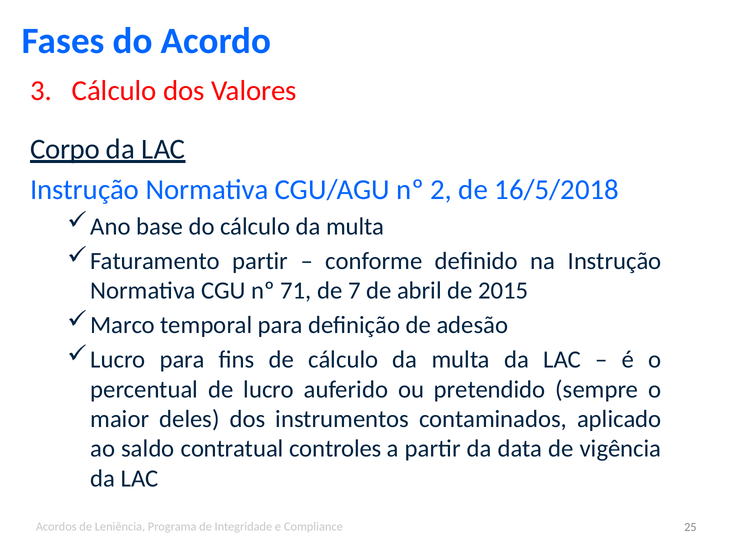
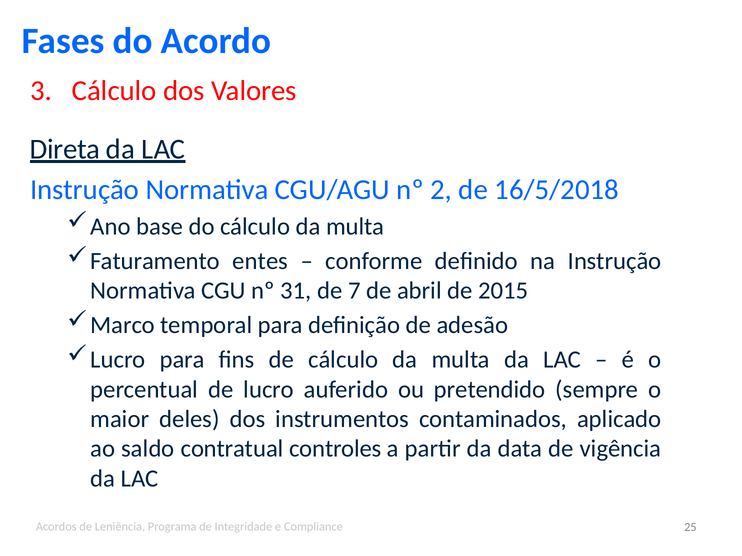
Corpo: Corpo -> Direta (65, 149)
Faturamento partir: partir -> entes (260, 261)
71: 71 -> 31 (296, 291)
